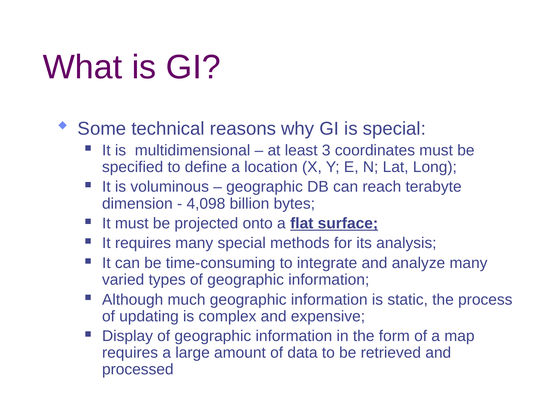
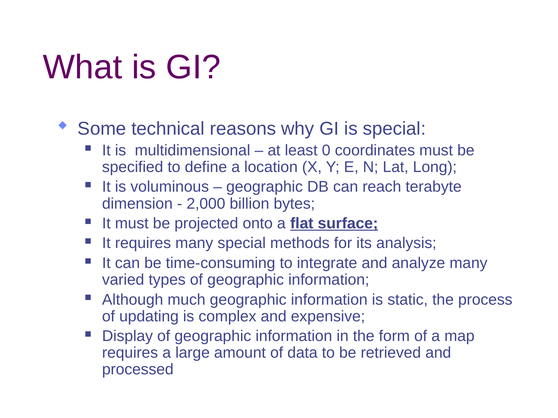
3: 3 -> 0 (326, 151)
4,098: 4,098 -> 2,000 (206, 204)
